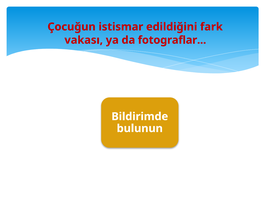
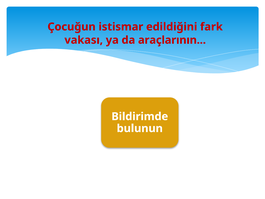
fotograflar: fotograflar -> araçlarının (172, 40)
